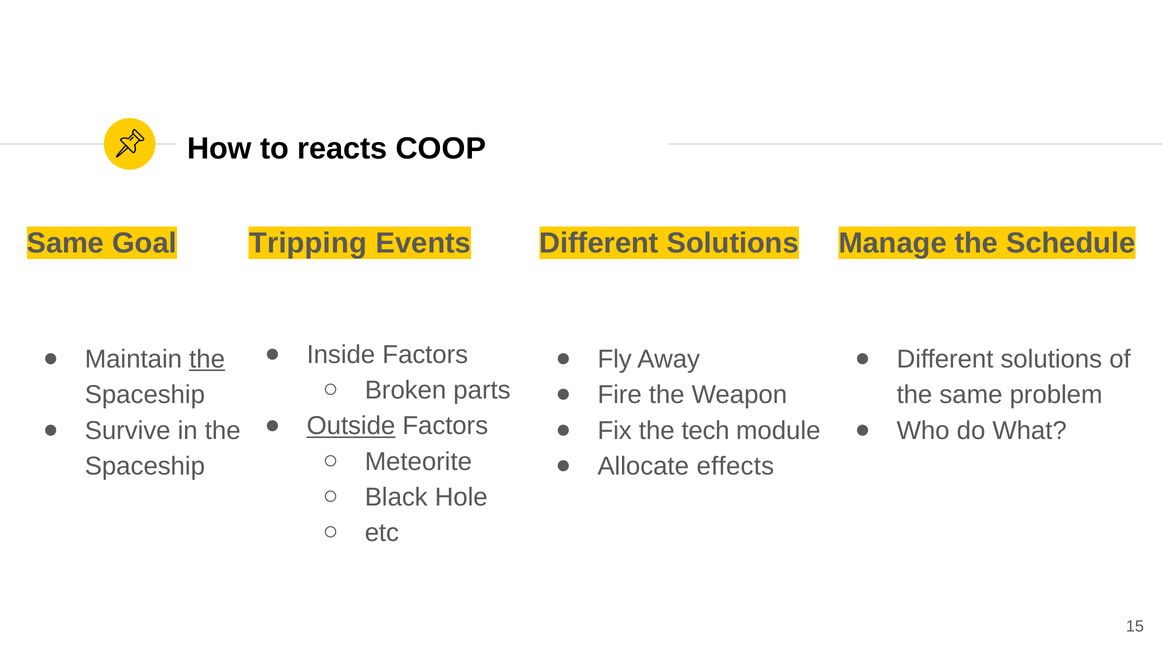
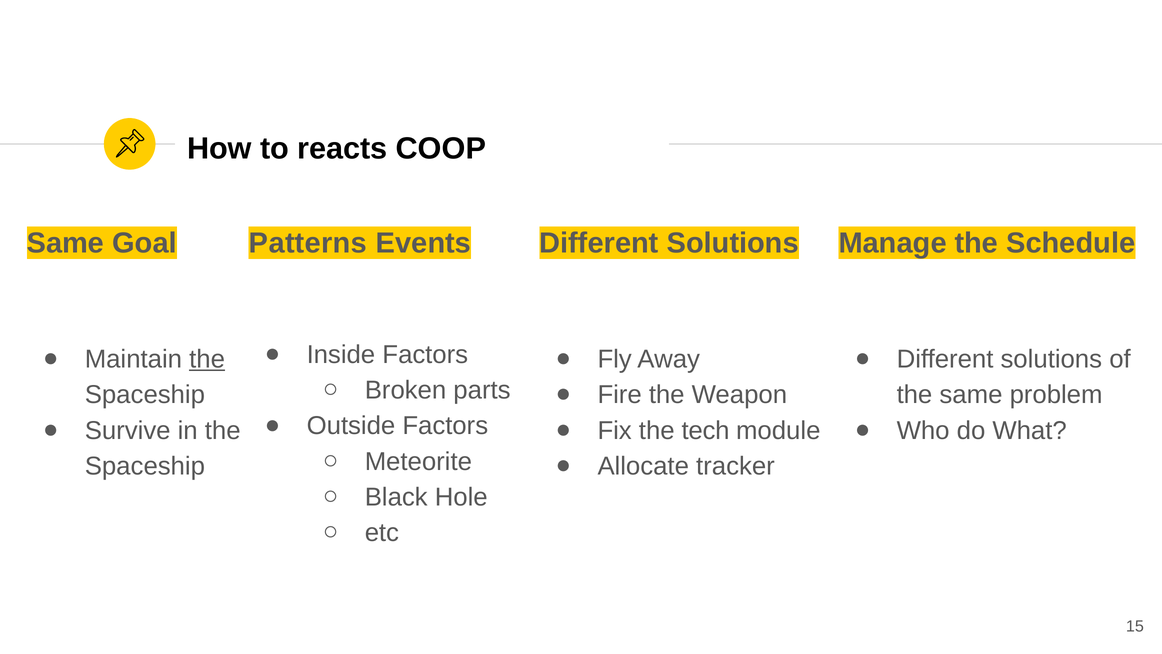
Tripping: Tripping -> Patterns (308, 243)
Outside underline: present -> none (351, 426)
effects: effects -> tracker (735, 466)
